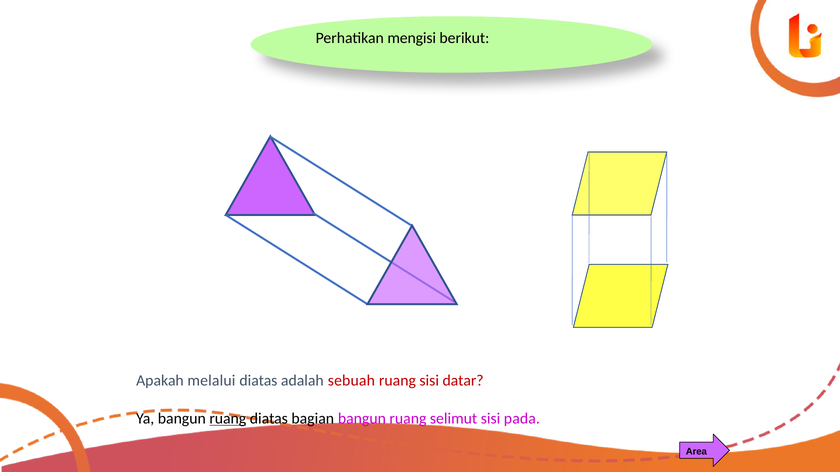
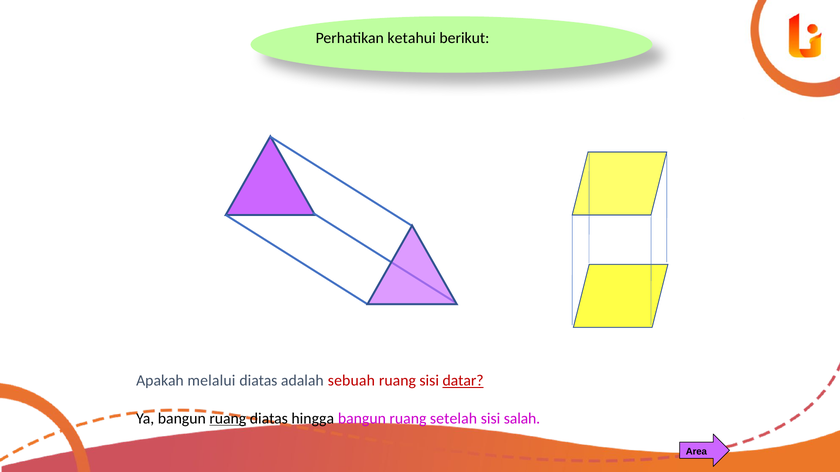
mengisi: mengisi -> ketahui (412, 38)
datar underline: none -> present (463, 381)
bagian: bagian -> hingga (313, 419)
selimut: selimut -> setelah (454, 419)
pada: pada -> salah (522, 419)
